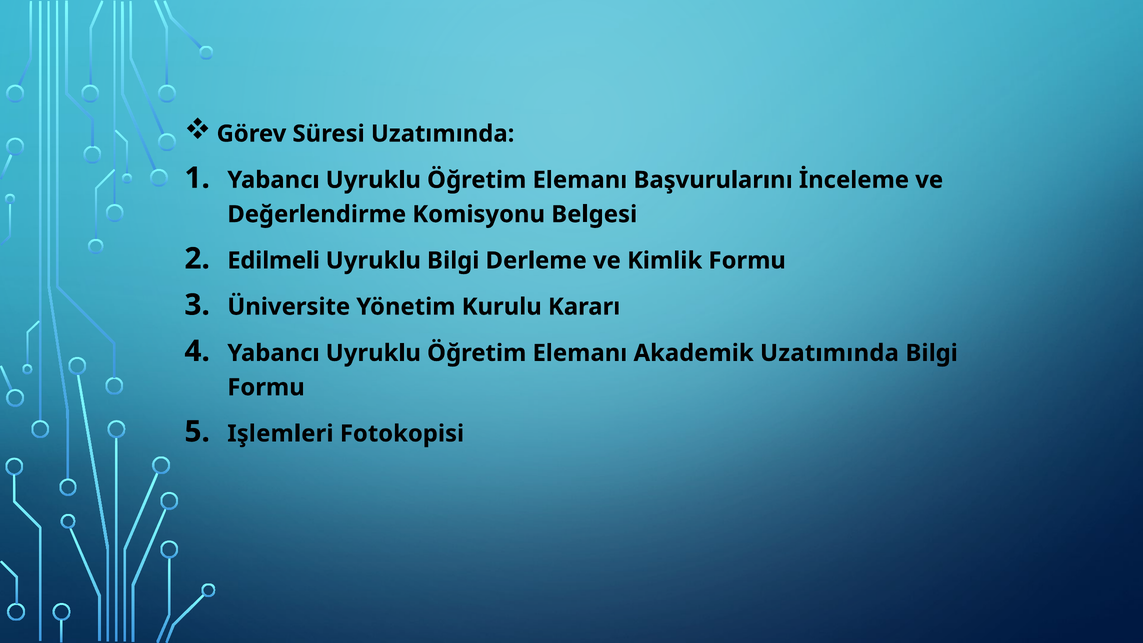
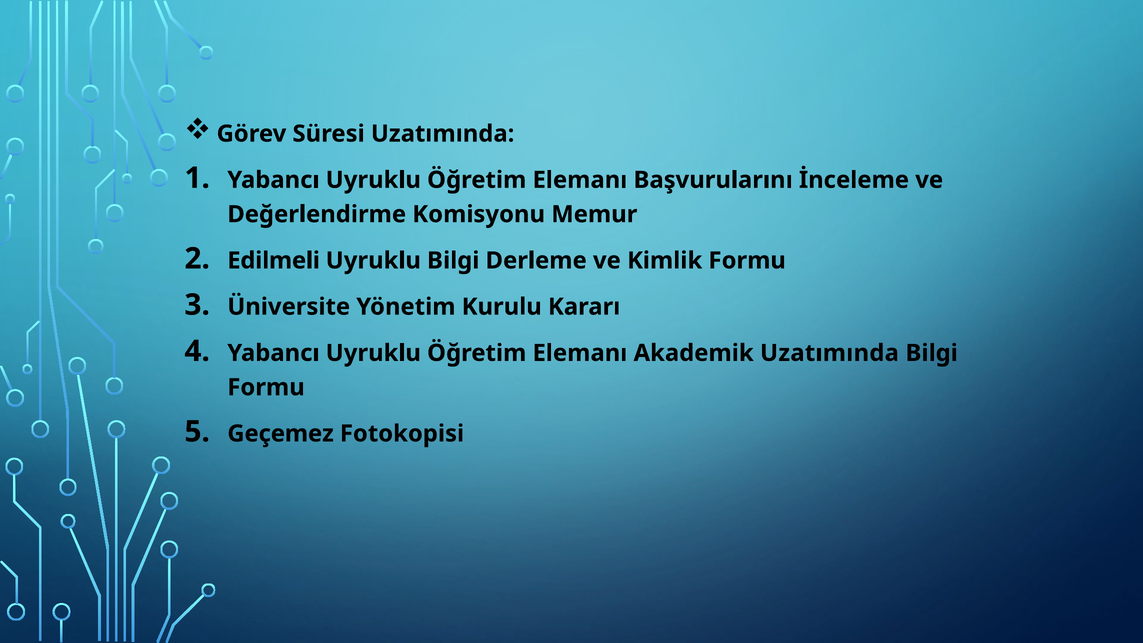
Belgesi: Belgesi -> Memur (594, 214)
Işlemleri: Işlemleri -> Geçemez (281, 434)
